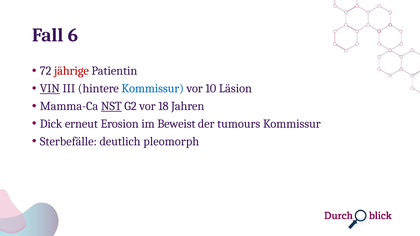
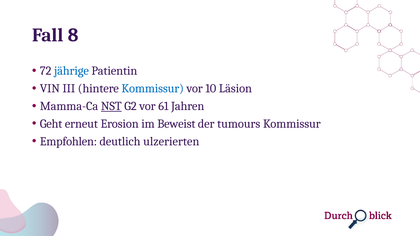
6: 6 -> 8 (73, 35)
jährige colour: red -> blue (71, 71)
VIN underline: present -> none (50, 89)
18: 18 -> 61 (163, 106)
Dick: Dick -> Geht (51, 124)
Sterbefälle: Sterbefälle -> Empfohlen (68, 141)
pleomorph: pleomorph -> ulzerierten (171, 141)
